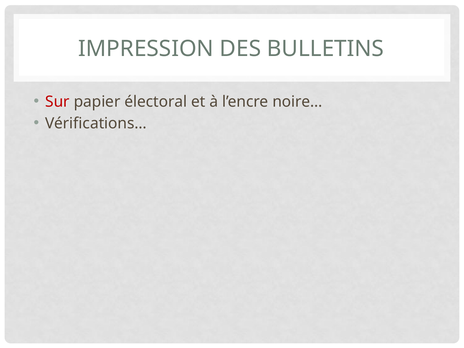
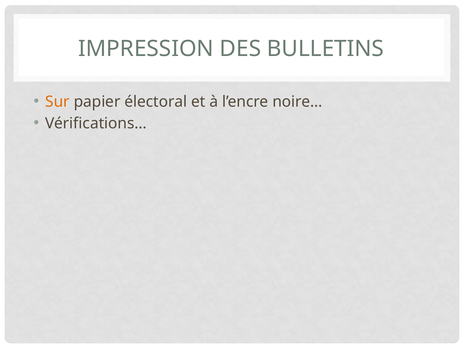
Sur colour: red -> orange (57, 102)
